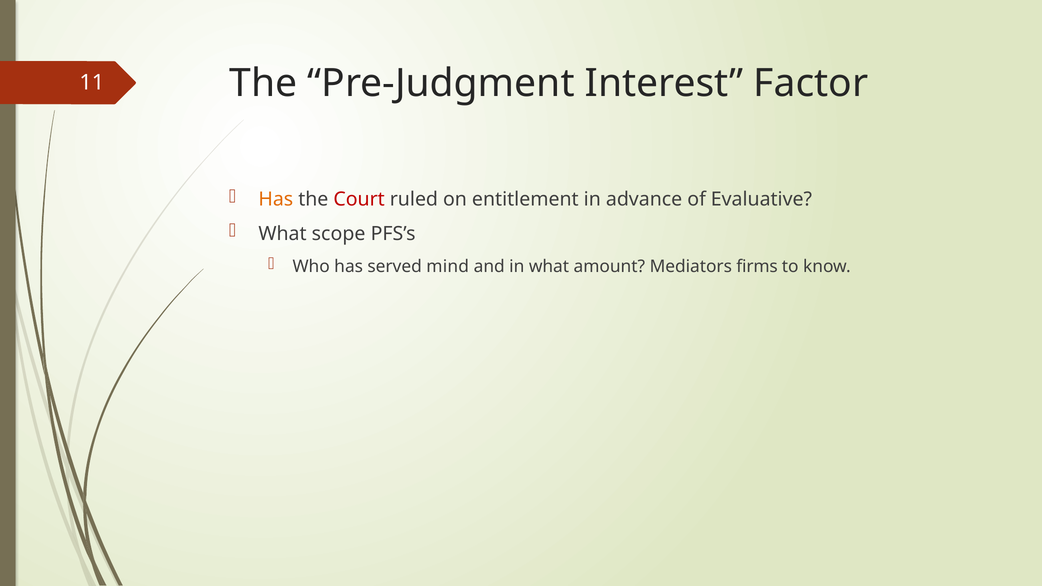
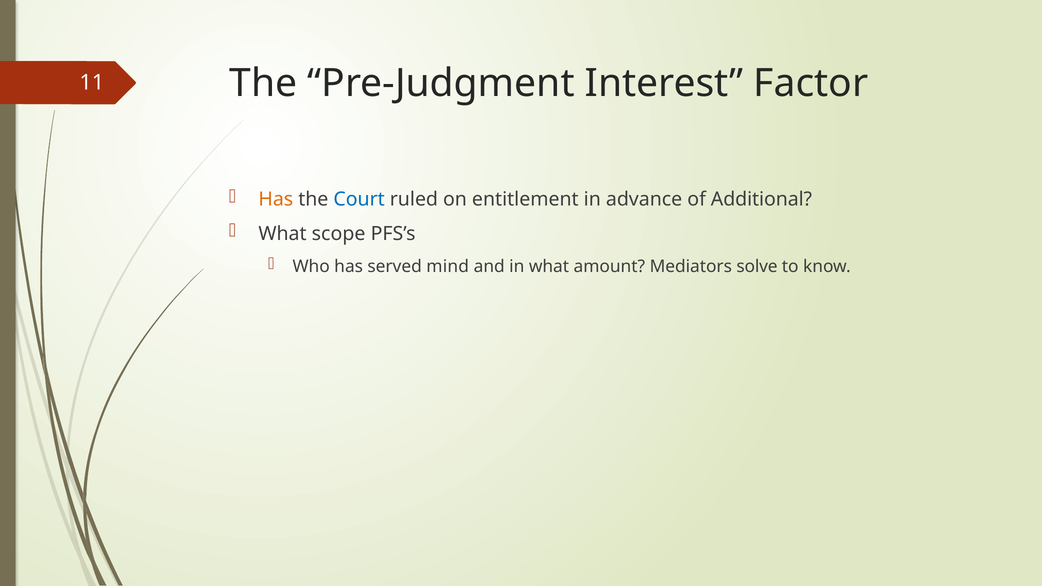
Court colour: red -> blue (359, 199)
Evaluative: Evaluative -> Additional (761, 199)
firms: firms -> solve (757, 267)
